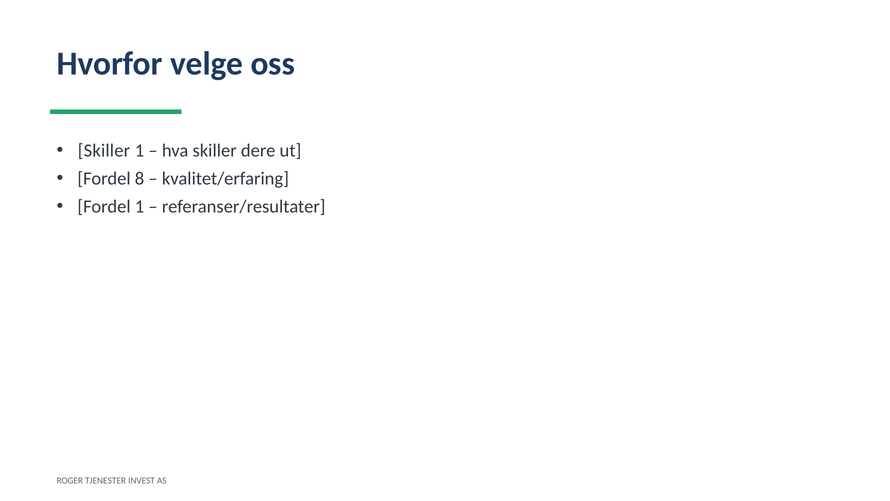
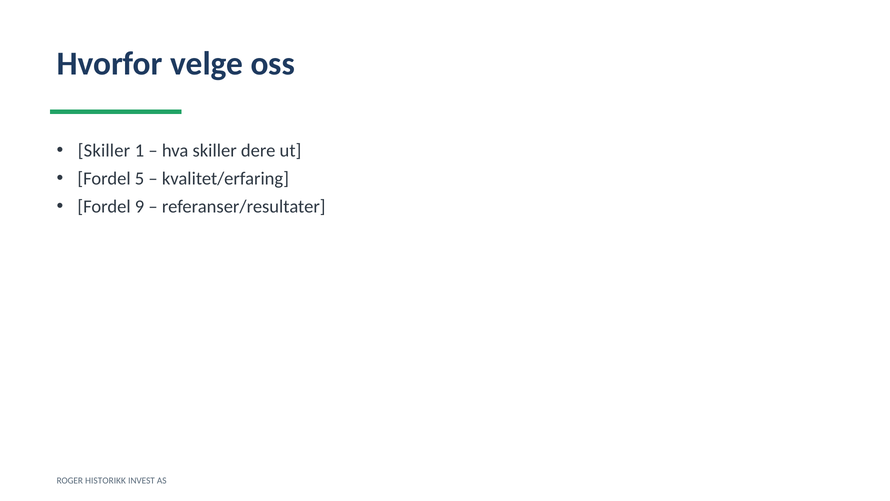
8: 8 -> 5 (140, 179)
Fordel 1: 1 -> 9 (140, 206)
TJENESTER: TJENESTER -> HISTORIKK (106, 480)
